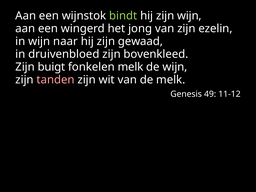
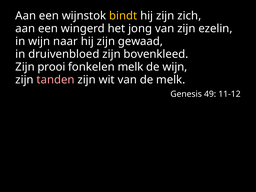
bindt colour: light green -> yellow (123, 16)
zijn wijn: wijn -> zich (189, 16)
buigt: buigt -> prooi (51, 67)
